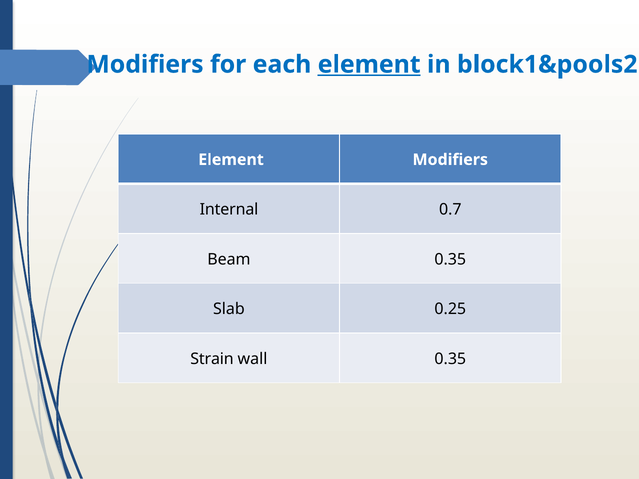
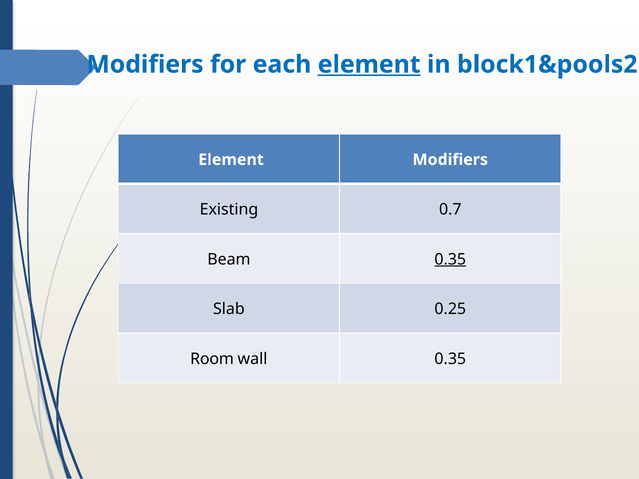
Internal: Internal -> Existing (229, 210)
0.35 underline: none -> present (450, 259)
Strain: Strain -> Room (212, 359)
